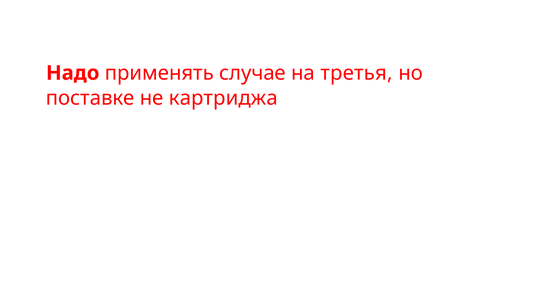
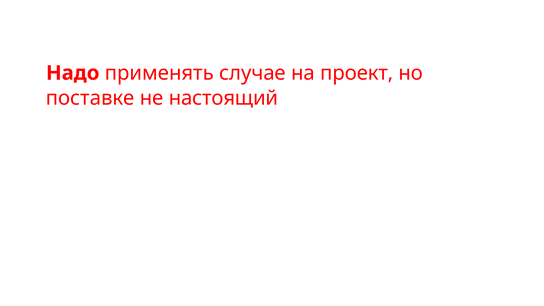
третья: третья -> проект (357, 73)
картриджа: картриджа -> настоящий (223, 98)
